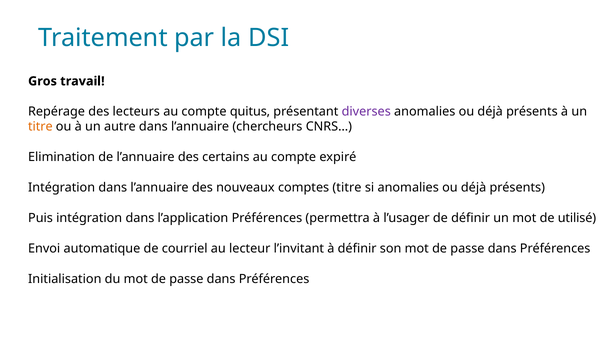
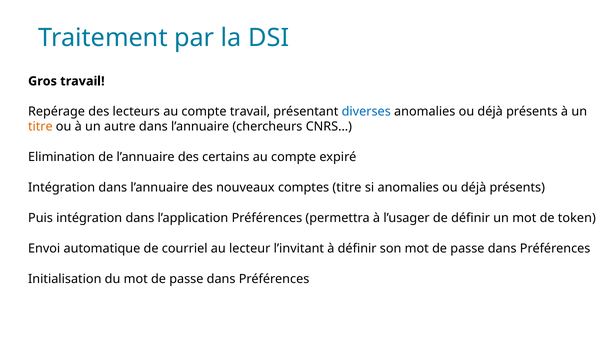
compte quitus: quitus -> travail (250, 111)
diverses colour: purple -> blue (366, 111)
utilisé: utilisé -> token (577, 218)
